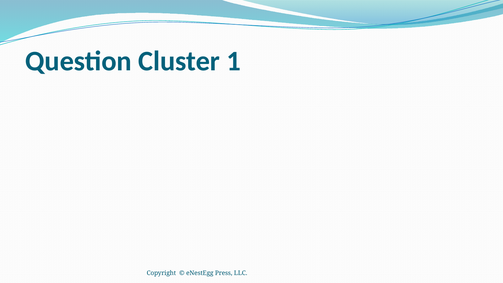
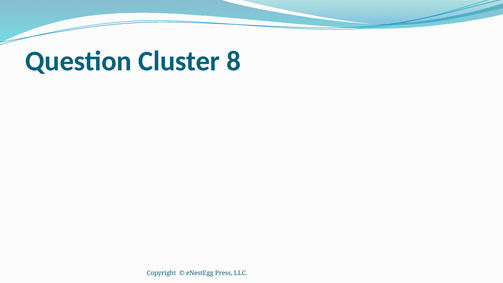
1: 1 -> 8 (234, 61)
